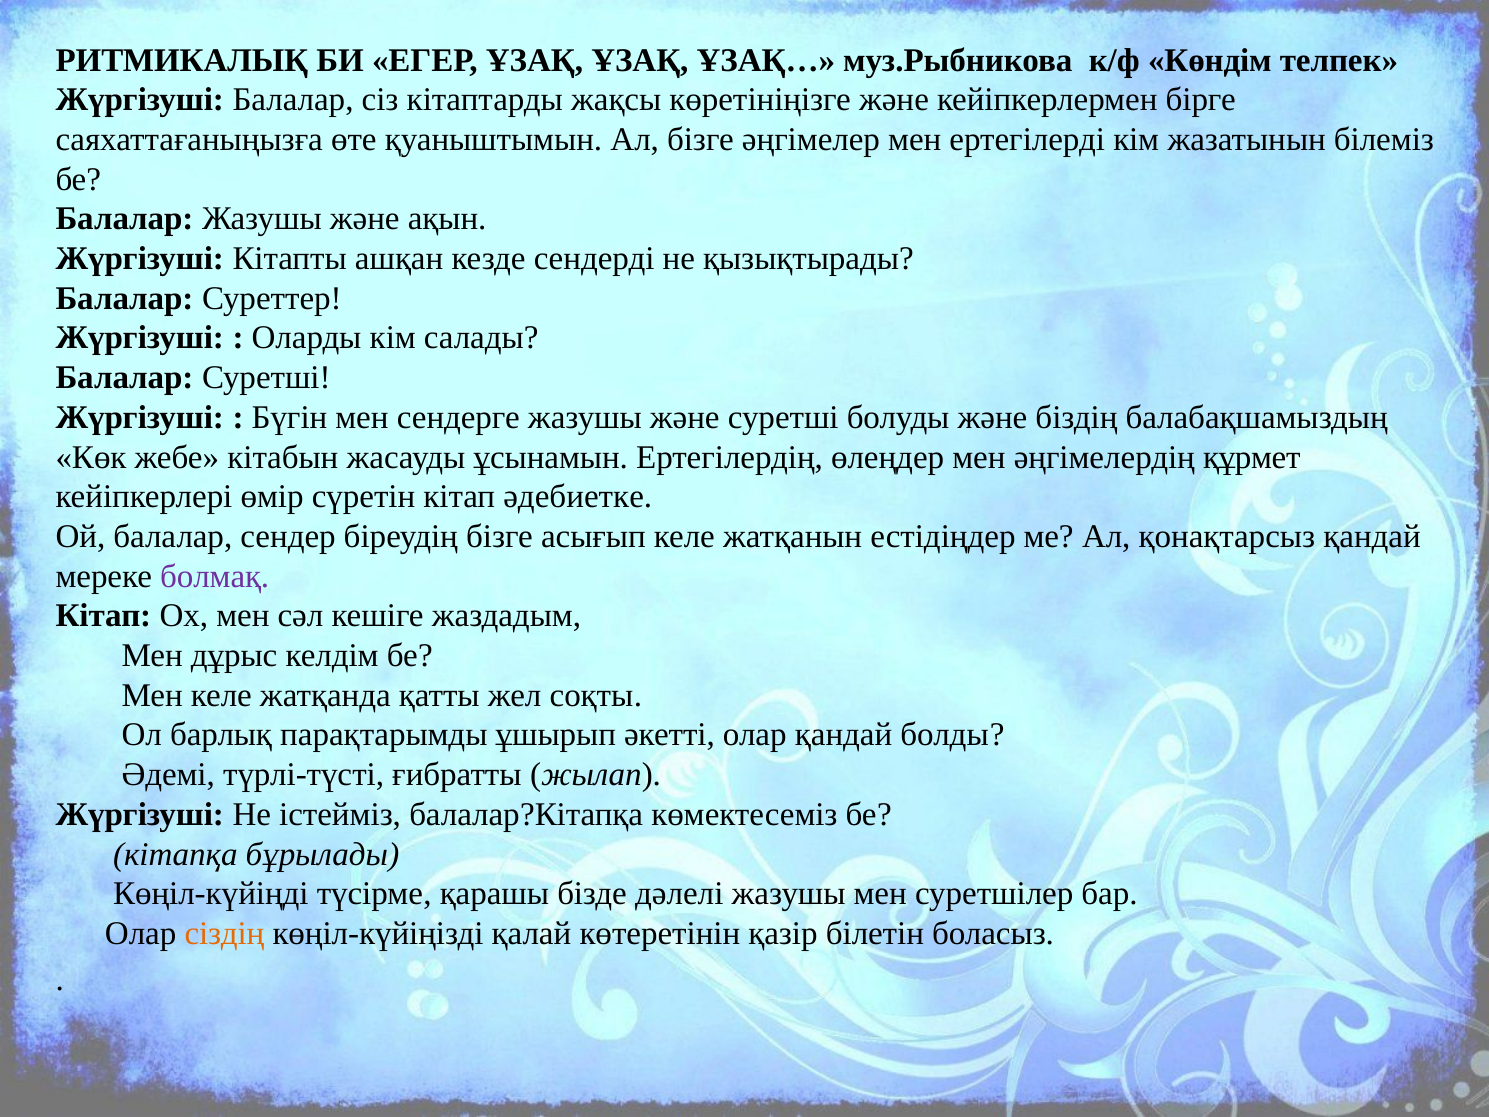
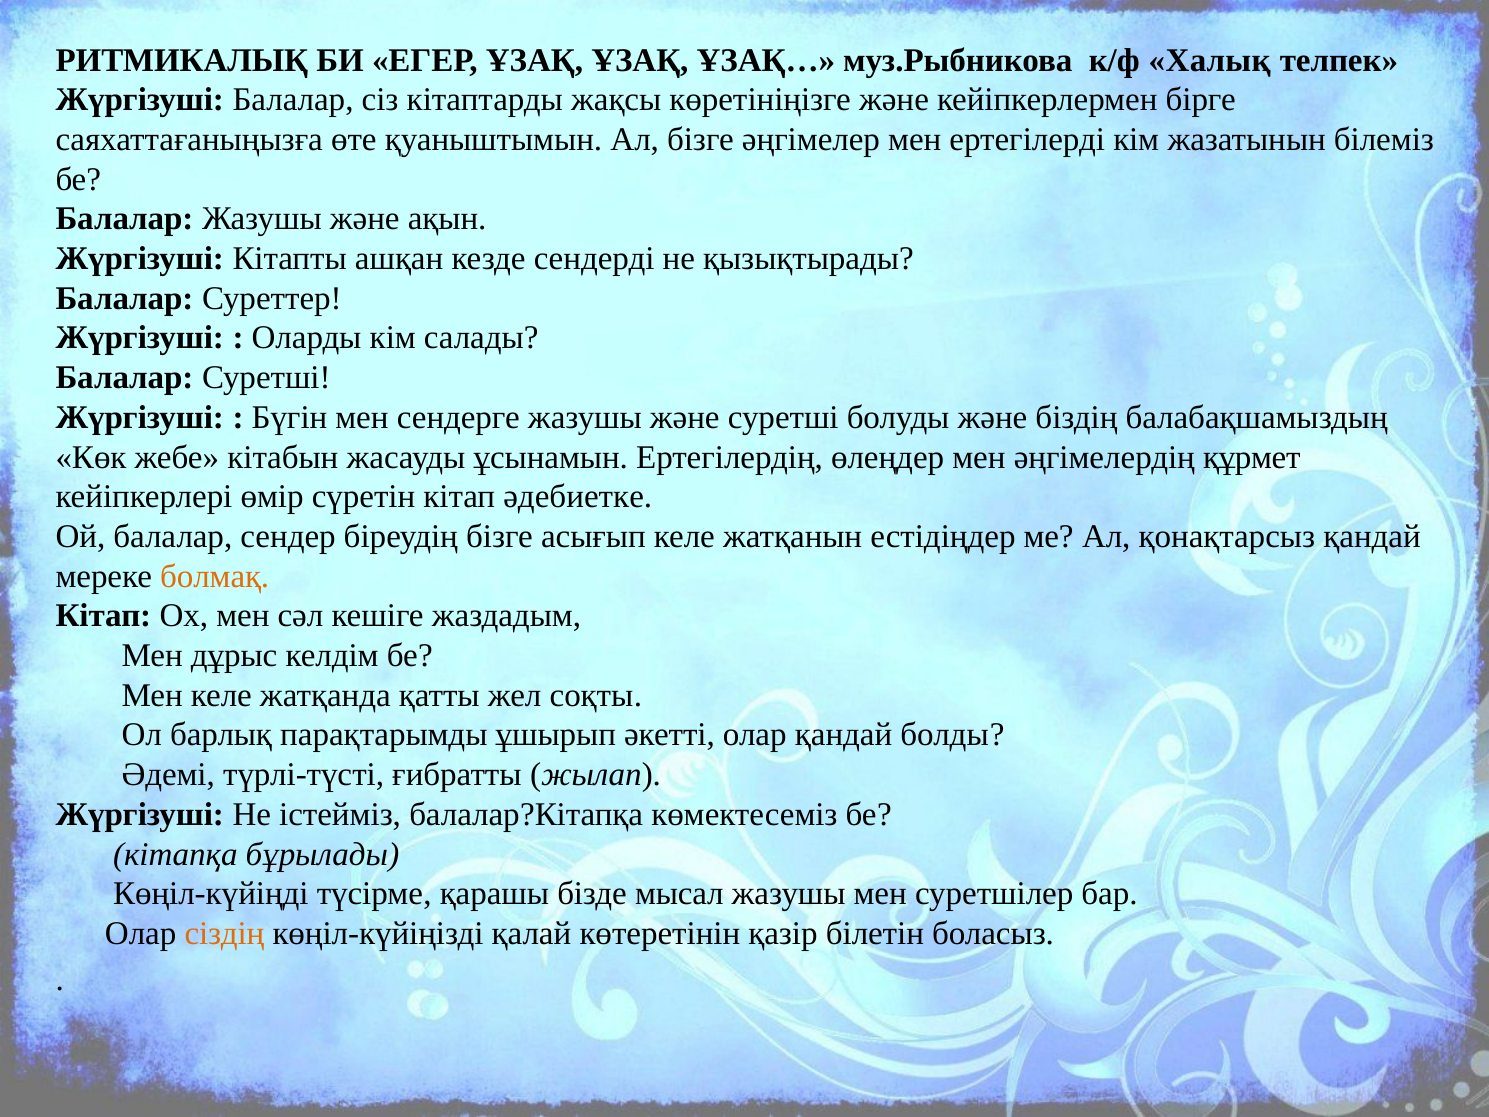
Көндім: Көндім -> Халық (1210, 60)
болмақ colour: purple -> orange (215, 576)
дәлелі: дәлелі -> мысал (679, 894)
